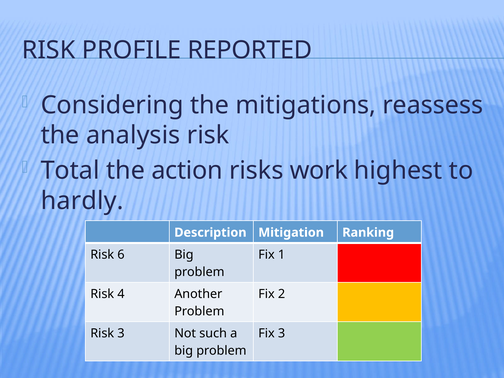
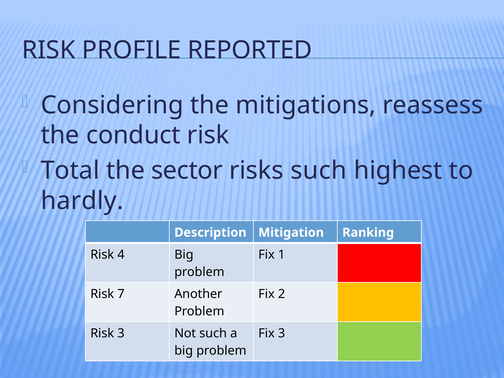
analysis: analysis -> conduct (133, 135)
action: action -> sector (187, 171)
risks work: work -> such (319, 171)
6: 6 -> 4 (121, 255)
4: 4 -> 7 (121, 294)
